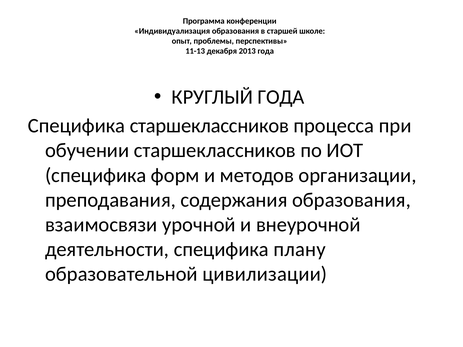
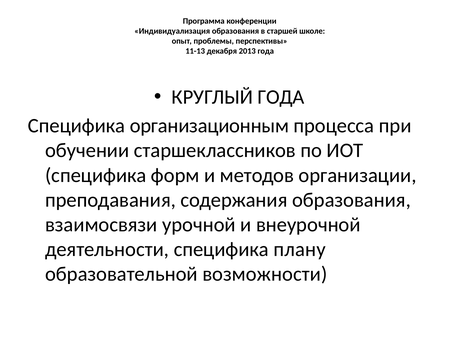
Специфика старшеклассников: старшеклассников -> организационным (209, 126)
цивилизации: цивилизации -> возможности (265, 274)
